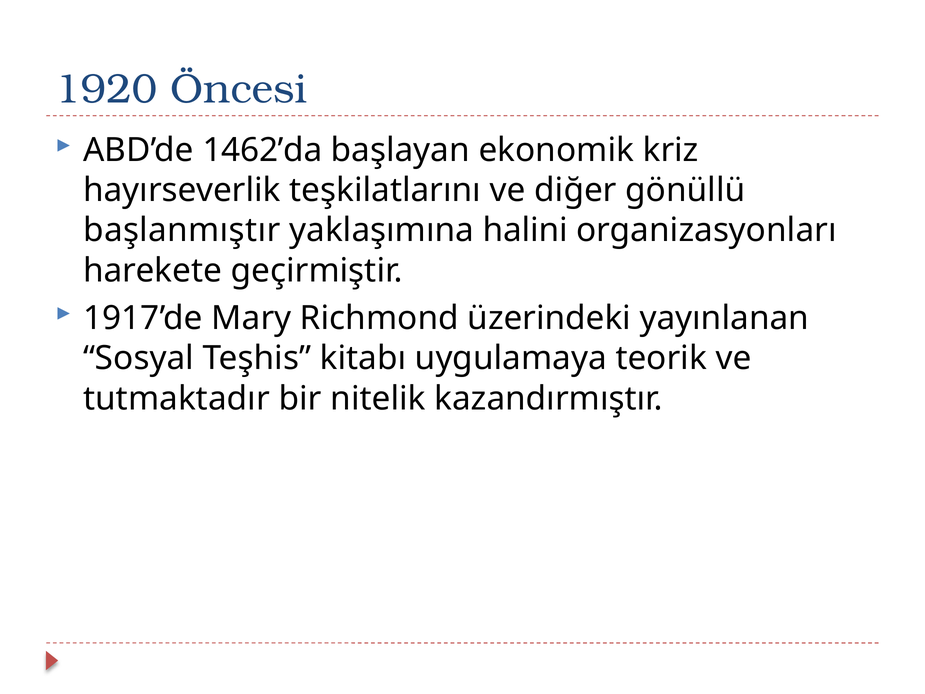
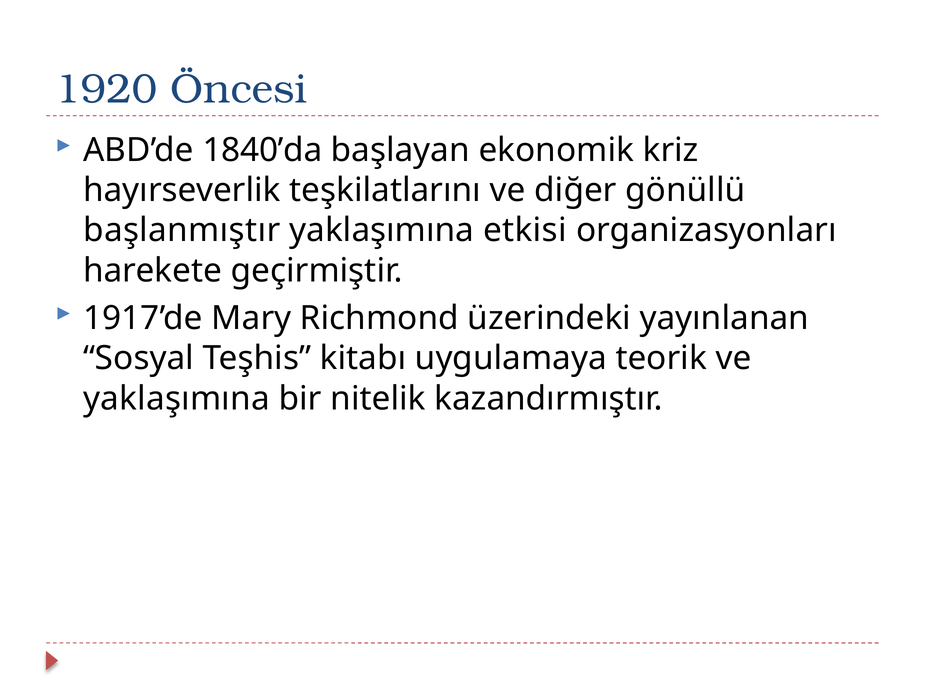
1462’da: 1462’da -> 1840’da (262, 150)
halini: halini -> etkisi (525, 230)
tutmaktadır: tutmaktadır -> yaklaşımına (176, 398)
